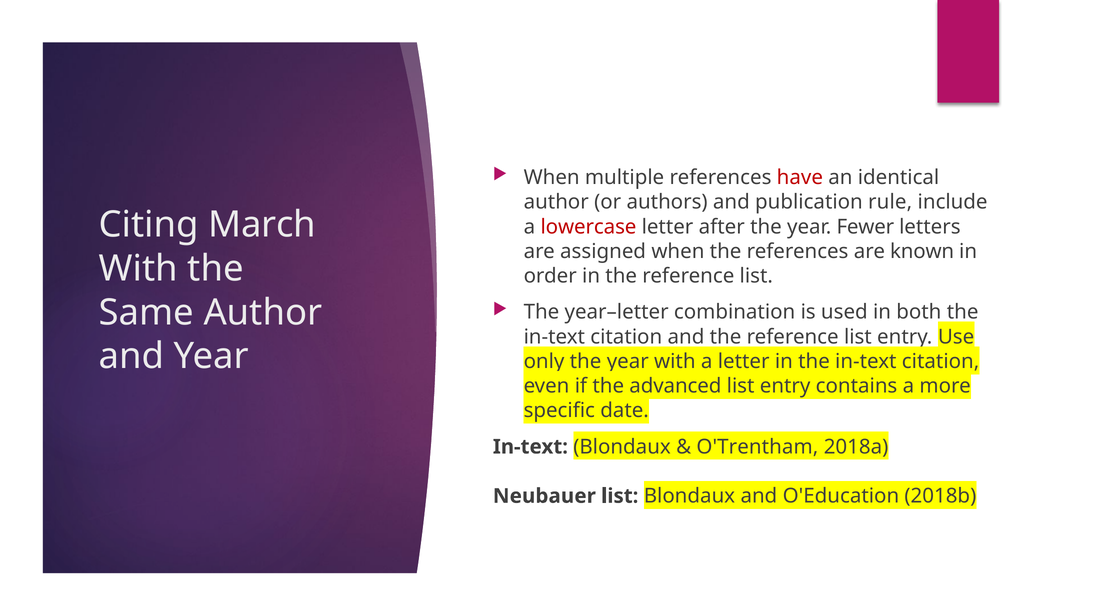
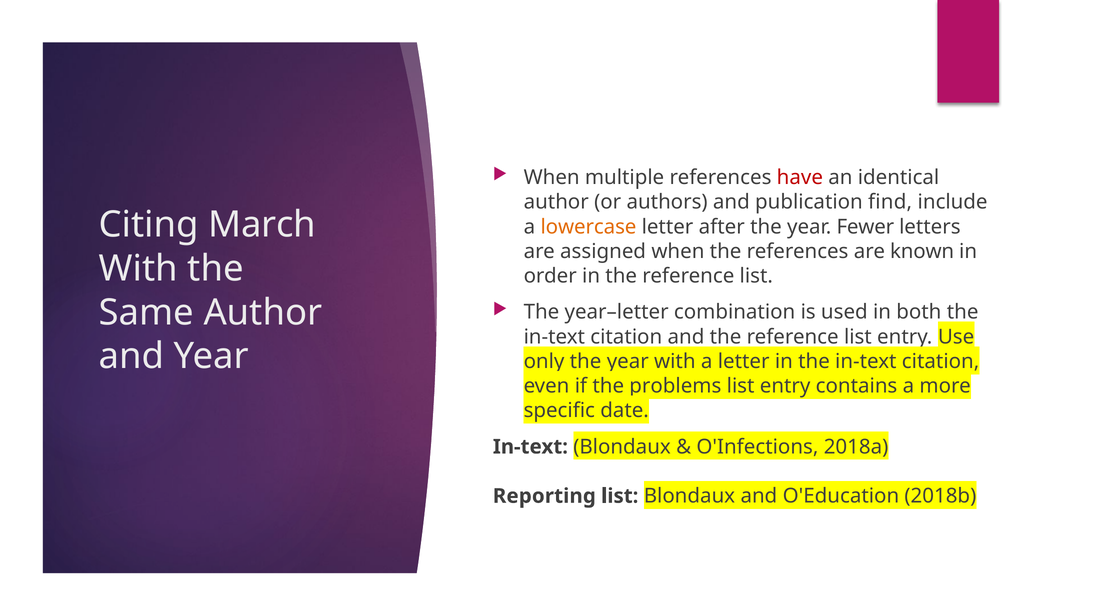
rule: rule -> find (890, 202)
lowercase colour: red -> orange (588, 227)
advanced: advanced -> problems (675, 386)
O'Trentham: O'Trentham -> O'Infections (757, 447)
Neubauer: Neubauer -> Reporting (544, 496)
